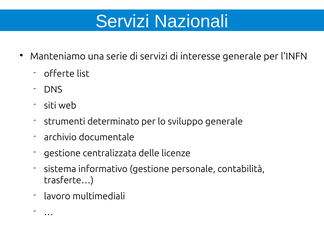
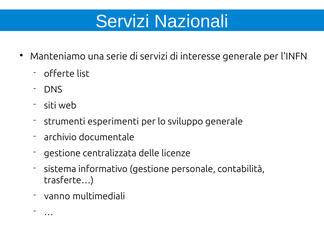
determinato: determinato -> esperimenti (113, 121)
lavoro: lavoro -> vanno (57, 196)
